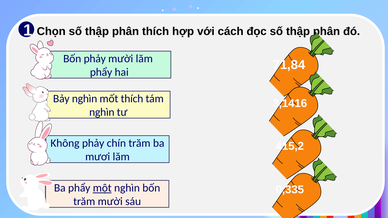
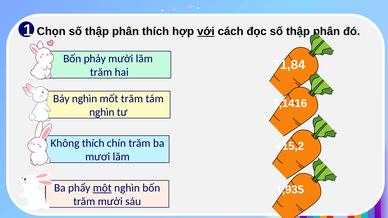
với underline: none -> present (206, 32)
phẩy: phẩy -> trăm (101, 72)
mốt thích: thích -> trăm (132, 99)
phảy: phảy -> thích (93, 143)
0,335: 0,335 -> 1,935 (290, 190)
